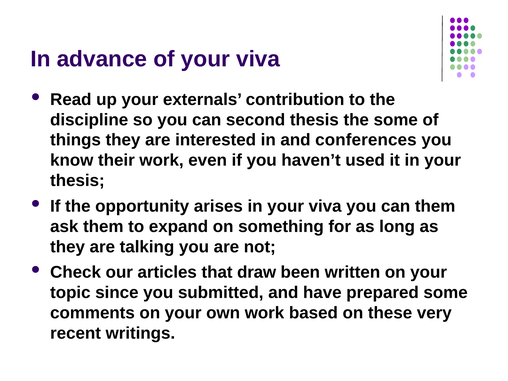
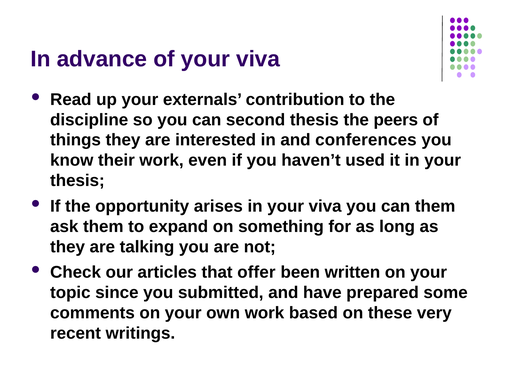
the some: some -> peers (396, 120)
draw: draw -> offer (256, 272)
